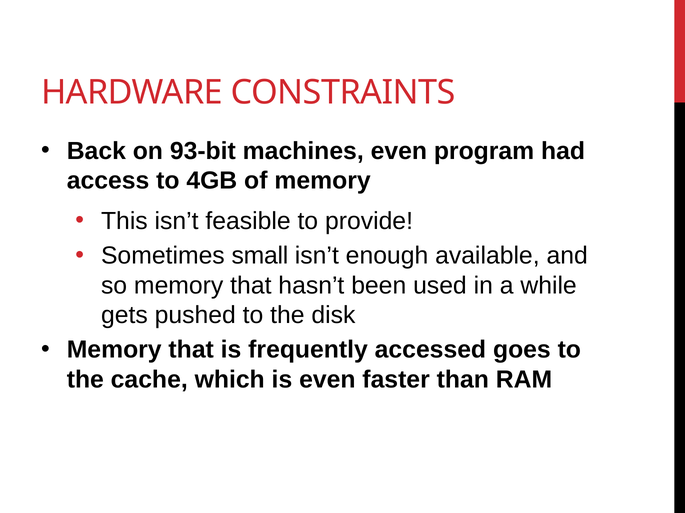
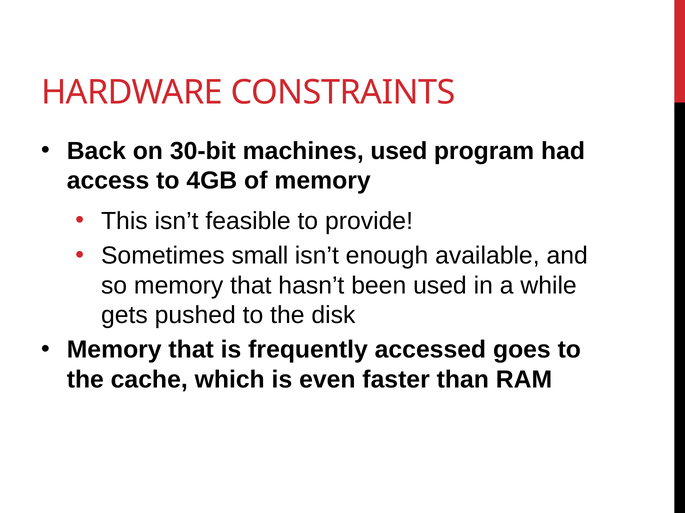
93-bit: 93-bit -> 30-bit (203, 151)
machines even: even -> used (399, 151)
